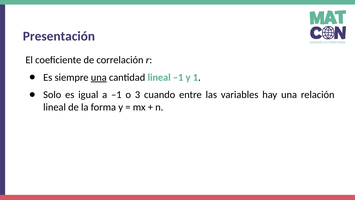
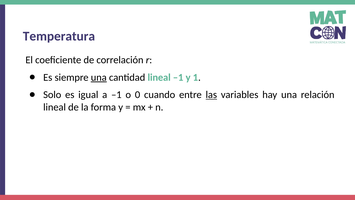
Presentación: Presentación -> Temperatura (59, 36)
3: 3 -> 0 (138, 95)
las underline: none -> present (211, 95)
